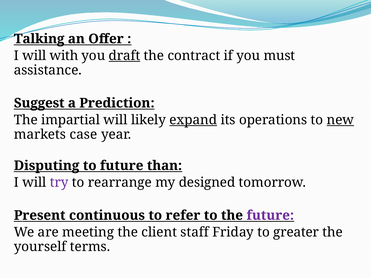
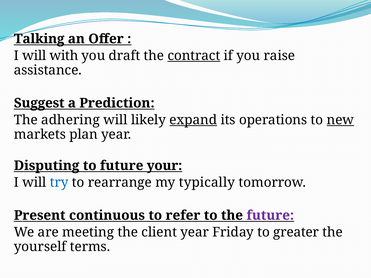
draft underline: present -> none (124, 56)
contract underline: none -> present (194, 56)
must: must -> raise (279, 56)
impartial: impartial -> adhering (71, 120)
case: case -> plan (84, 134)
than: than -> your (165, 166)
try colour: purple -> blue (59, 183)
designed: designed -> typically (207, 183)
client staff: staff -> year (195, 232)
